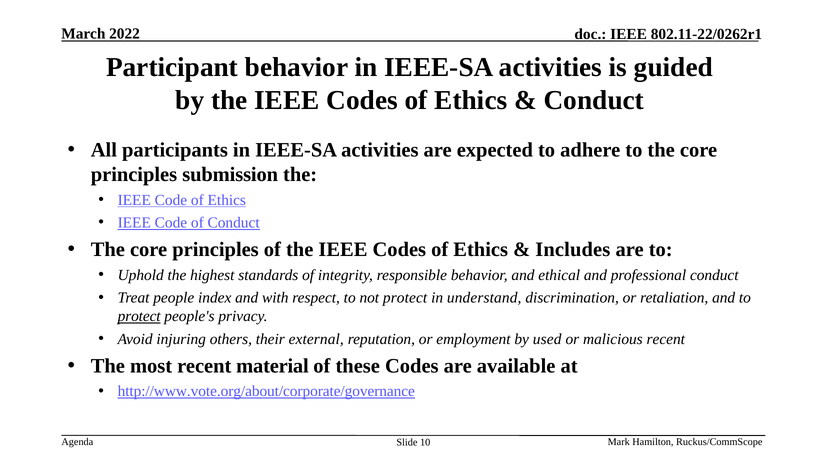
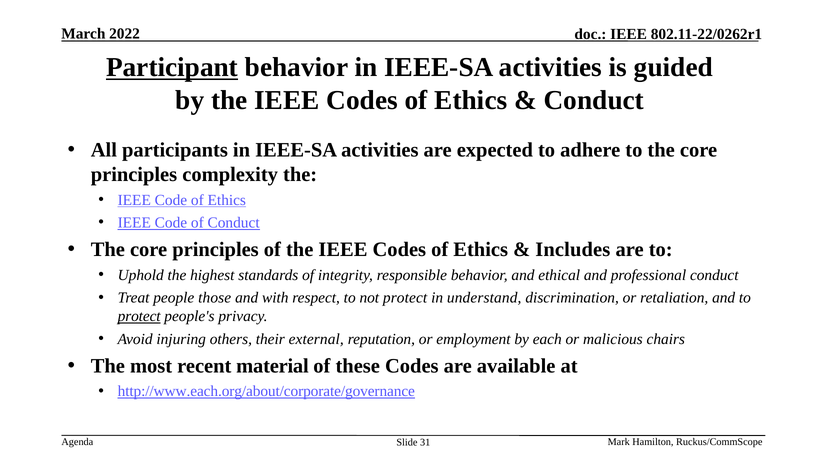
Participant underline: none -> present (172, 67)
submission: submission -> complexity (230, 175)
index: index -> those (215, 298)
used: used -> each (547, 339)
malicious recent: recent -> chairs (666, 339)
http://www.vote.org/about/corporate/governance: http://www.vote.org/about/corporate/governance -> http://www.each.org/about/corporate/governance (266, 392)
10: 10 -> 31 (425, 442)
